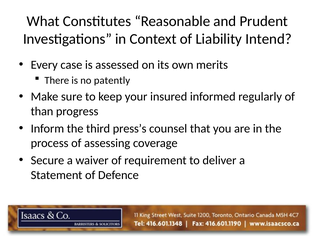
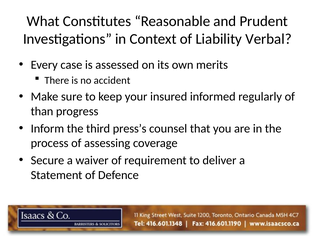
Intend: Intend -> Verbal (268, 39)
patently: patently -> accident (112, 81)
